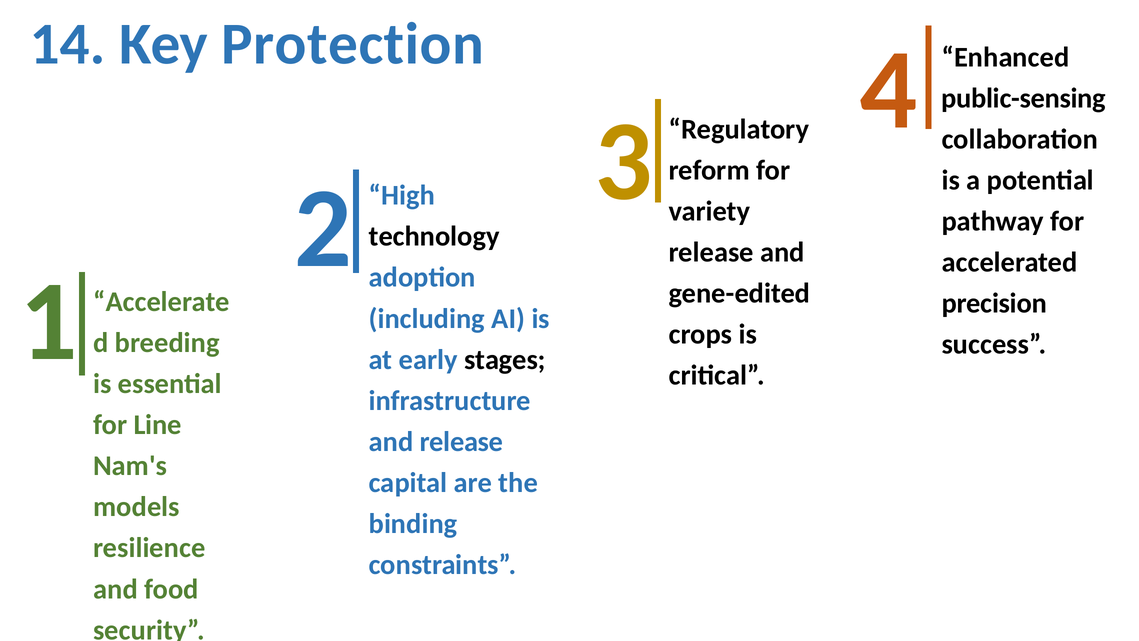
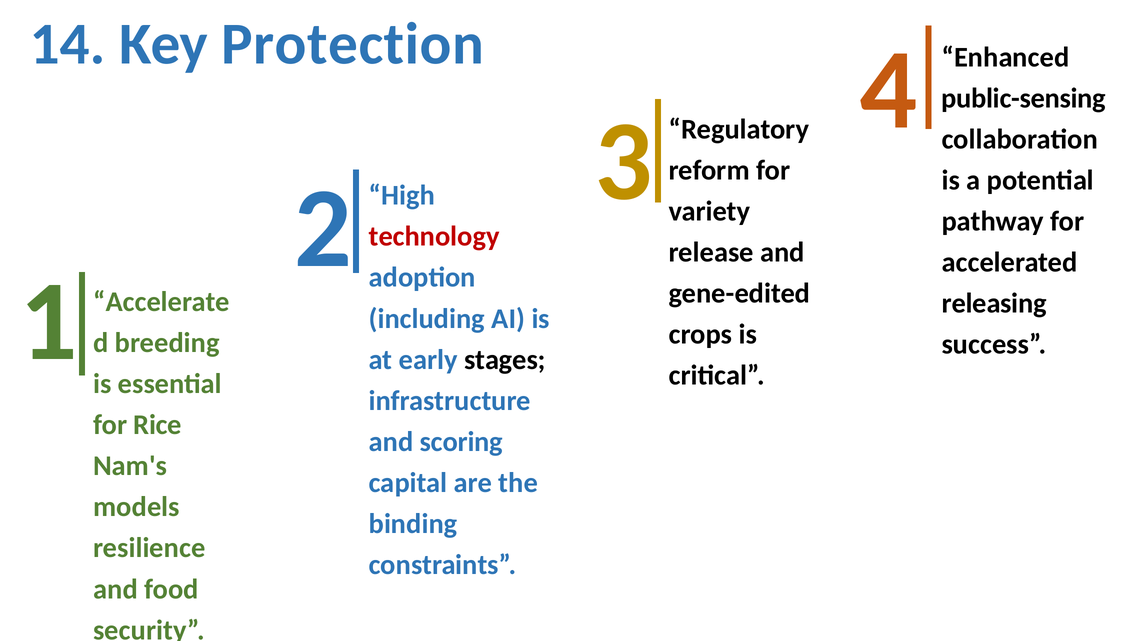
technology colour: black -> red (434, 236)
precision: precision -> releasing (994, 303)
Line: Line -> Rice (158, 425)
and release: release -> scoring (461, 441)
